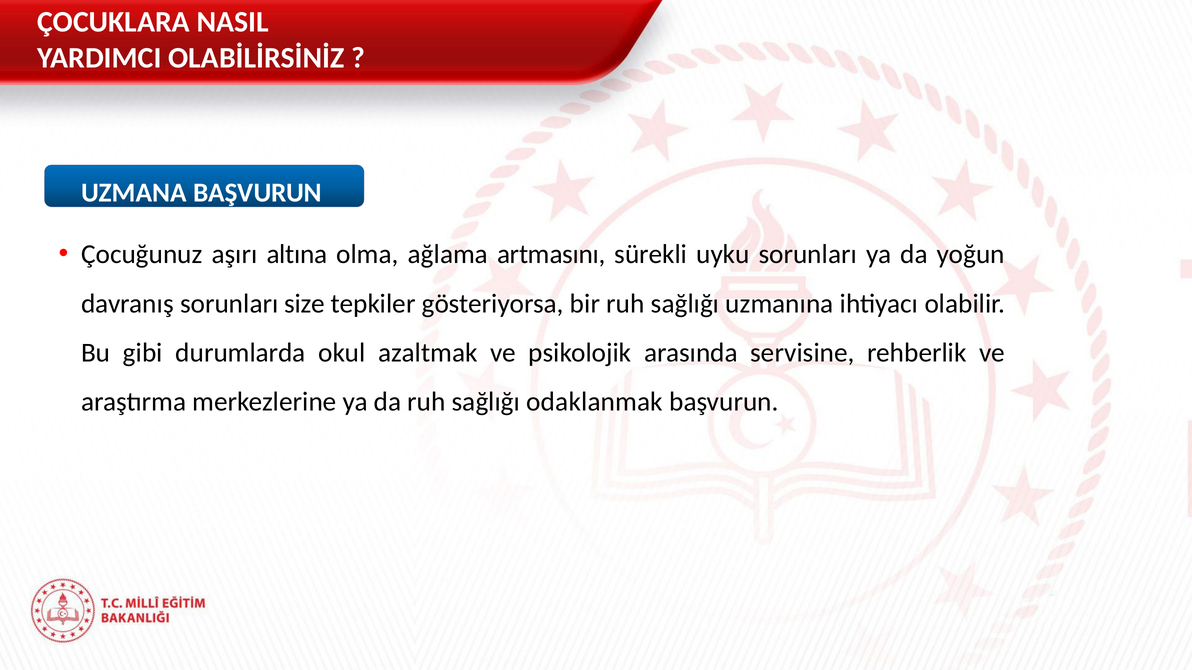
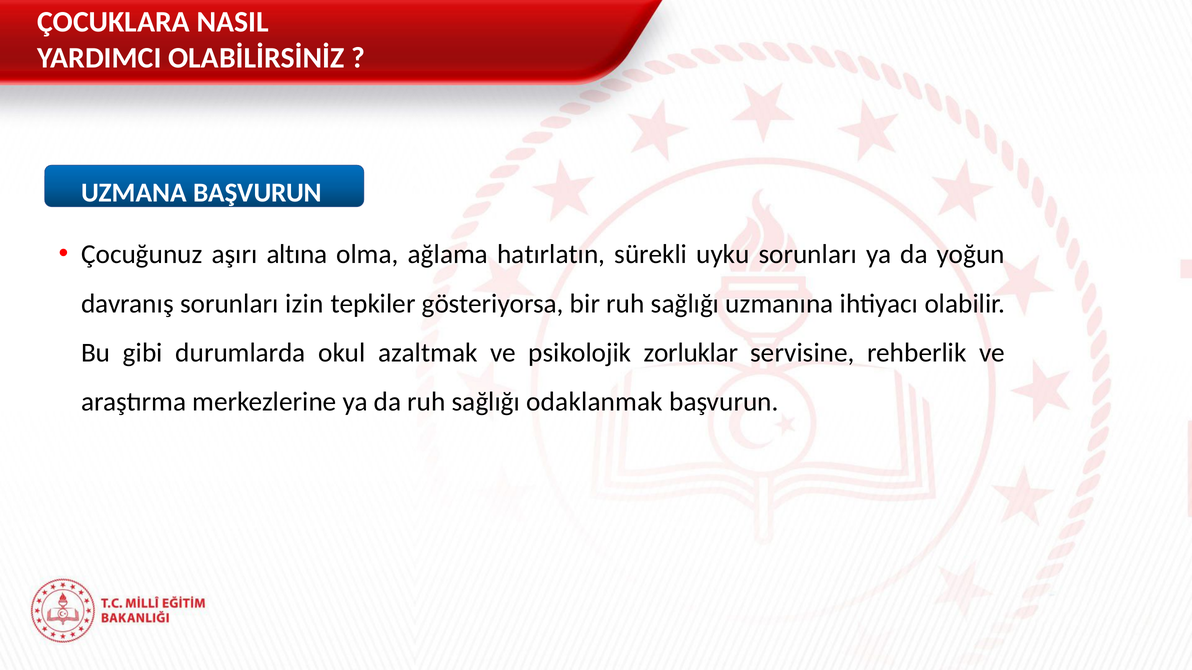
artmasını: artmasını -> hatırlatın (551, 255)
size: size -> izin (304, 304)
arasında: arasında -> zorluklar (691, 353)
